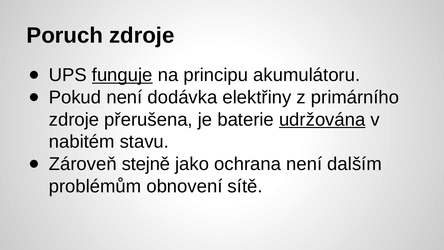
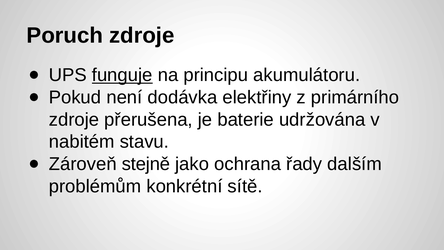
udržována underline: present -> none (322, 120)
ochrana není: není -> řady (304, 164)
obnovení: obnovení -> konkrétní (184, 186)
